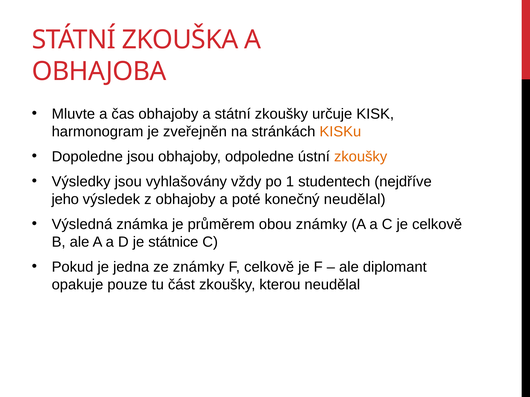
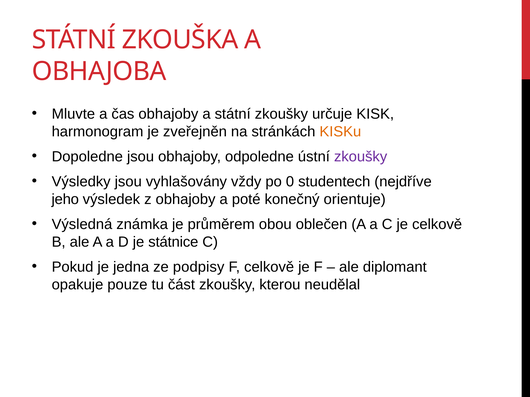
zkoušky colour: orange -> purple (361, 157)
1: 1 -> 0 (290, 182)
konečný neudělal: neudělal -> orientuje (355, 200)
obou známky: známky -> oblečen (322, 225)
ze známky: známky -> podpisy (199, 267)
